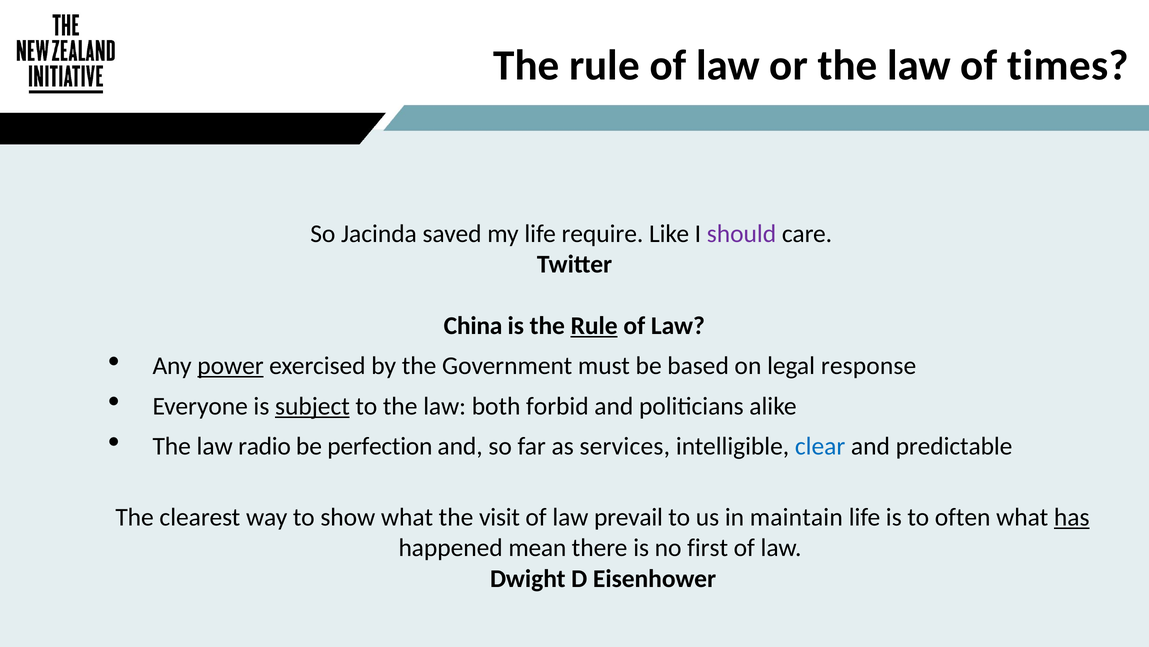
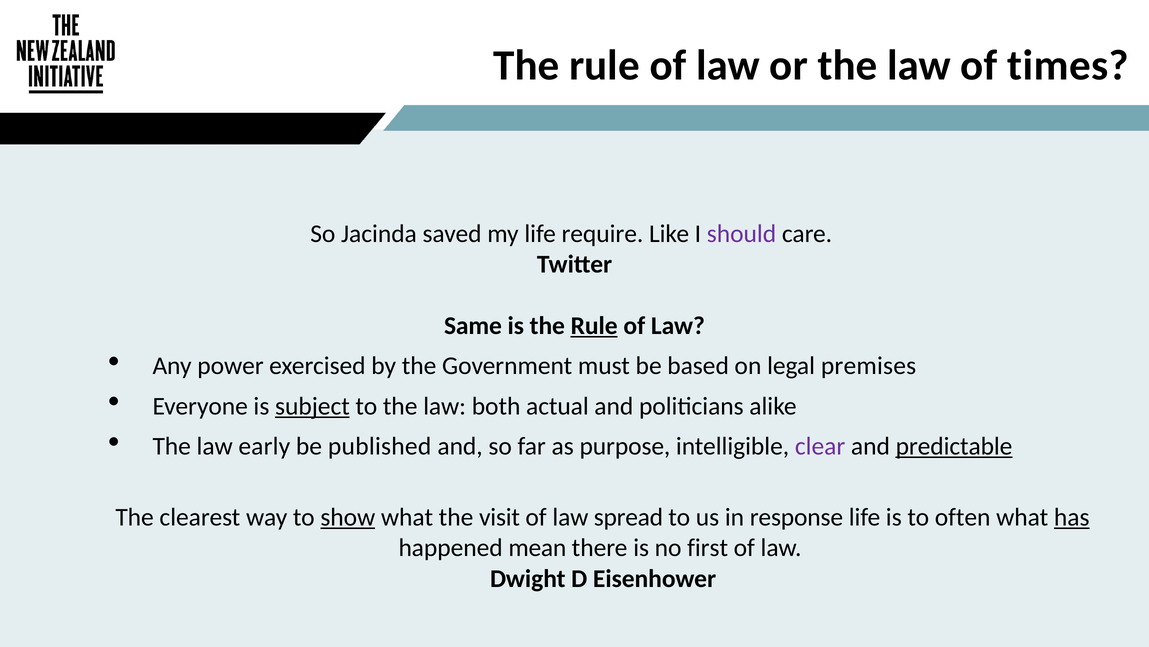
China: China -> Same (473, 325)
power underline: present -> none (230, 365)
response: response -> premises (869, 365)
forbid: forbid -> actual (557, 406)
radio: radio -> early (264, 446)
perfection: perfection -> published (380, 446)
services: services -> purpose (625, 446)
clear colour: blue -> purple (820, 446)
predictable underline: none -> present (954, 446)
show underline: none -> present (348, 517)
prevail: prevail -> spread (628, 517)
maintain: maintain -> response (796, 517)
